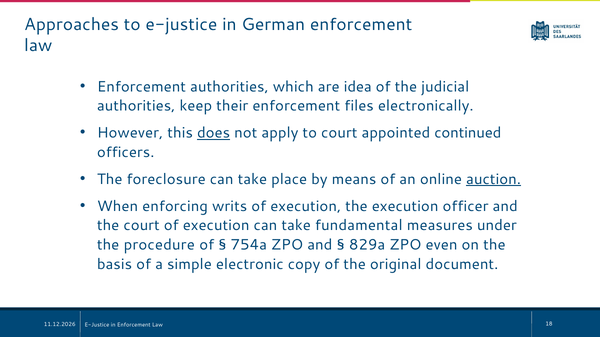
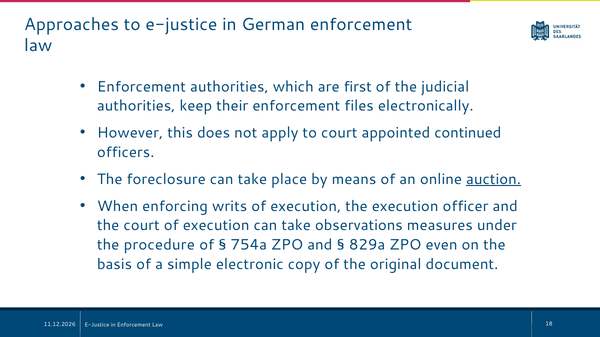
idea: idea -> first (358, 87)
does underline: present -> none (214, 133)
fundamental: fundamental -> observations (359, 226)
